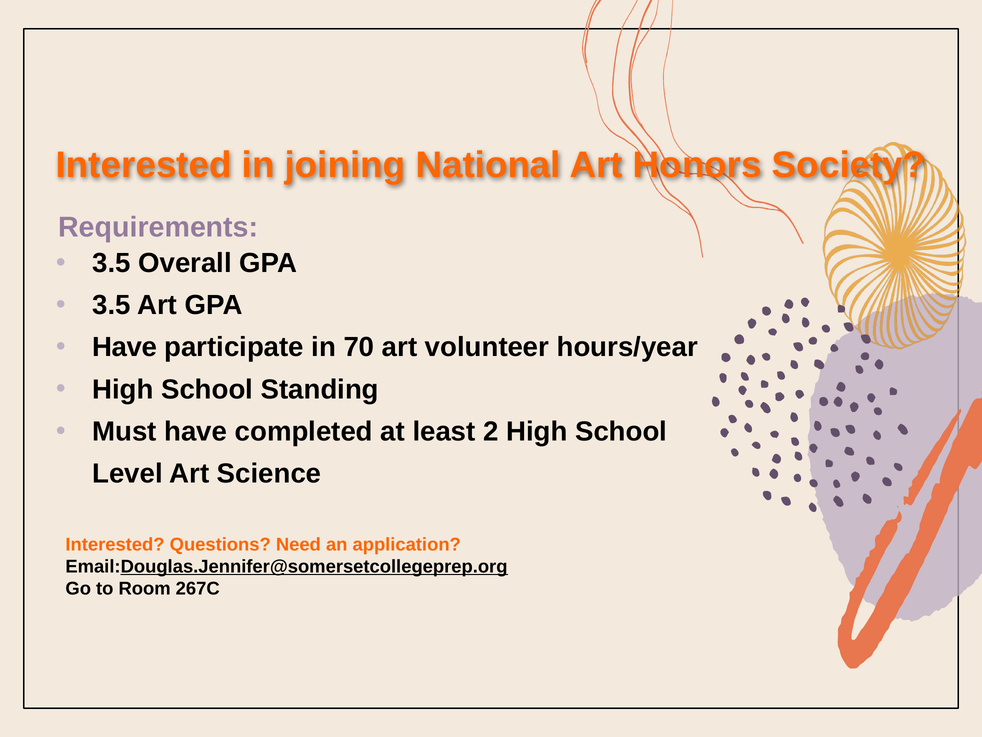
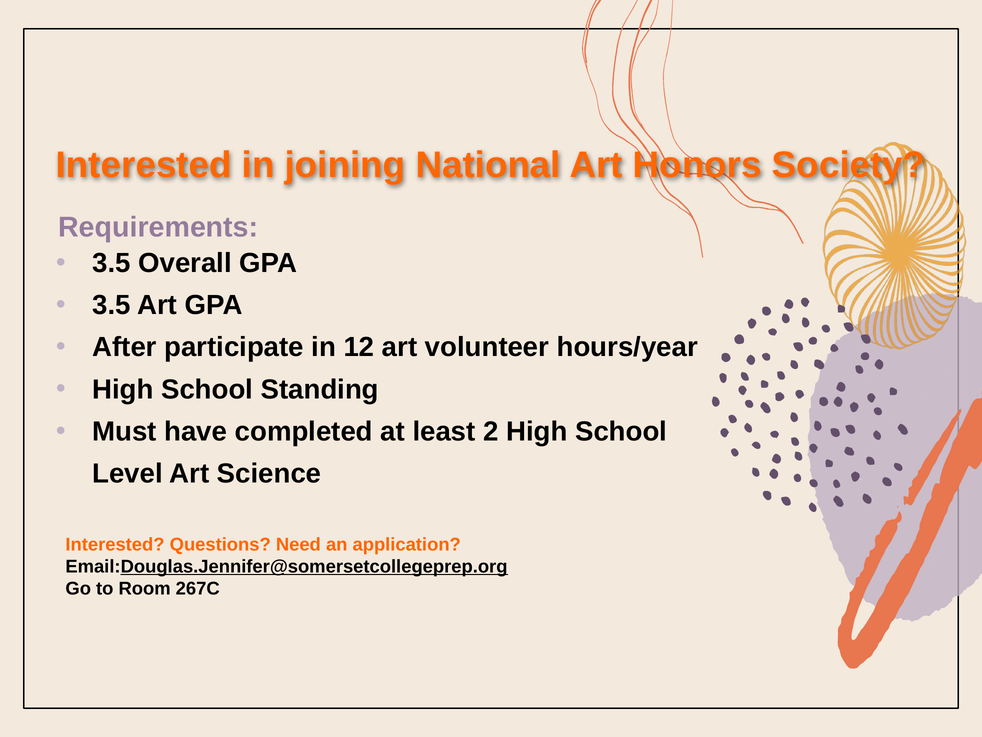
Have: Have -> After (124, 347)
70: 70 -> 12 (359, 347)
